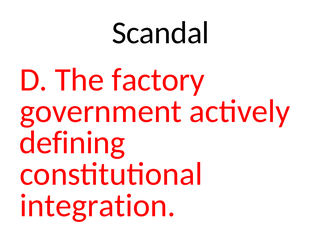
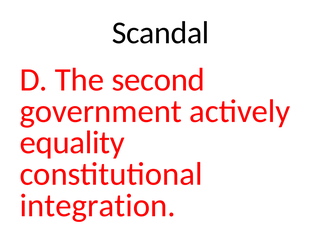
factory: factory -> second (158, 80)
defining: defining -> equality (72, 143)
